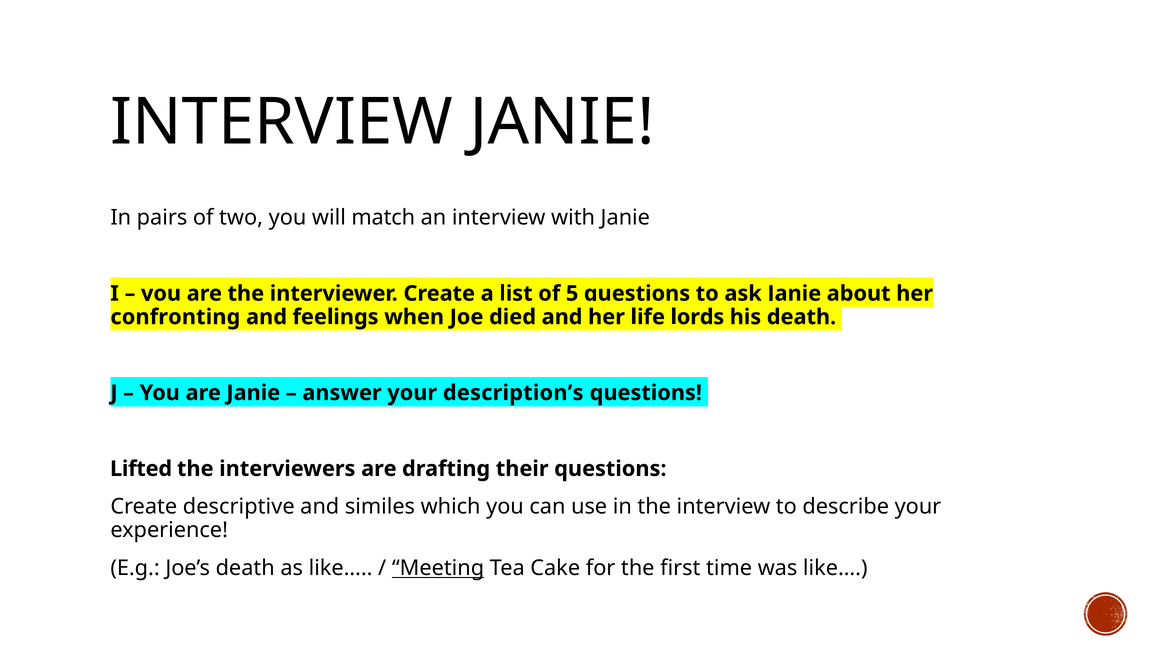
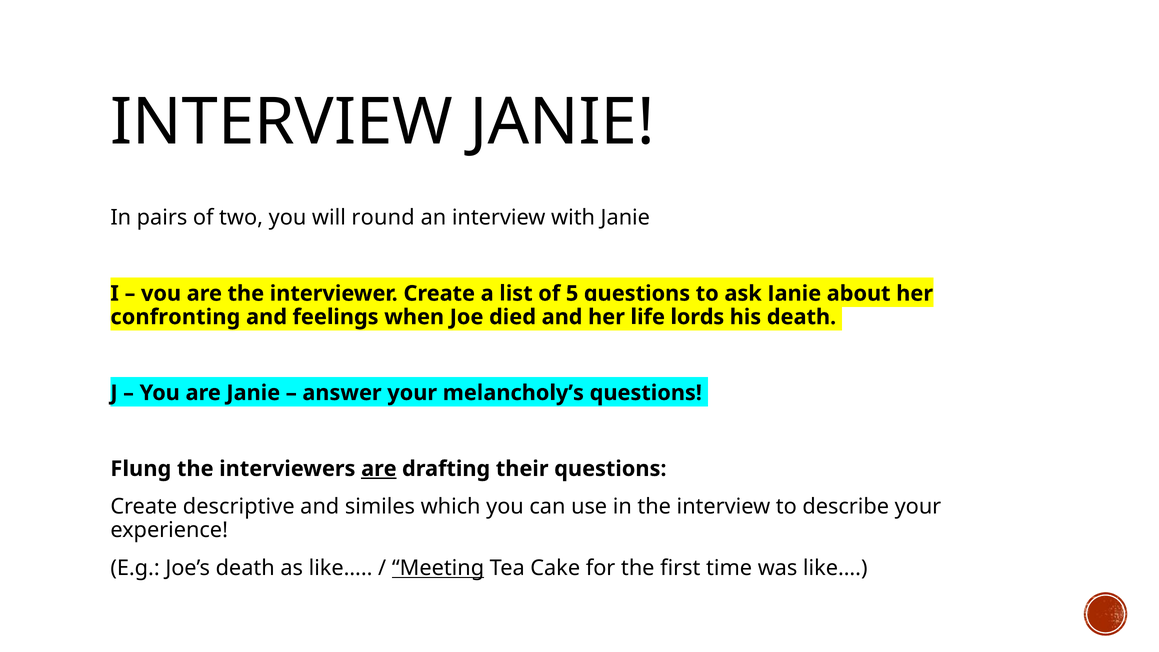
match: match -> round (383, 218)
description’s: description’s -> melancholy’s (513, 393)
Lifted: Lifted -> Flung (141, 469)
are underline: none -> present (379, 469)
